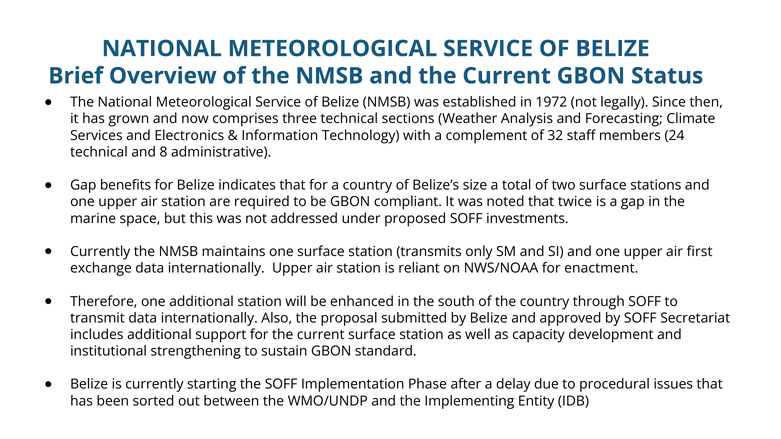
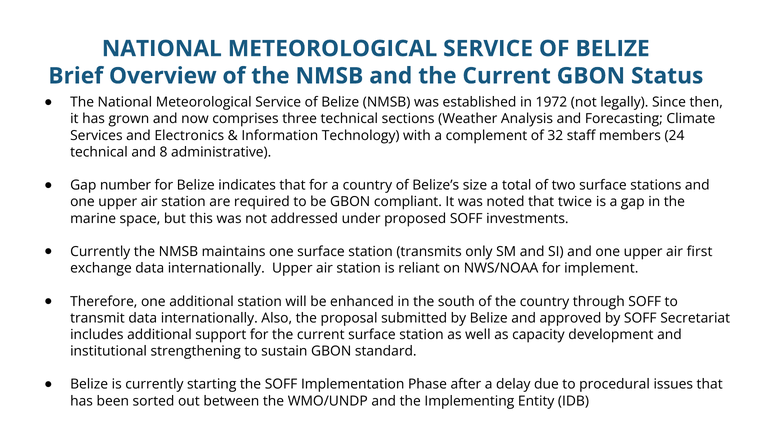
benefits: benefits -> number (125, 185)
enactment: enactment -> implement (601, 268)
